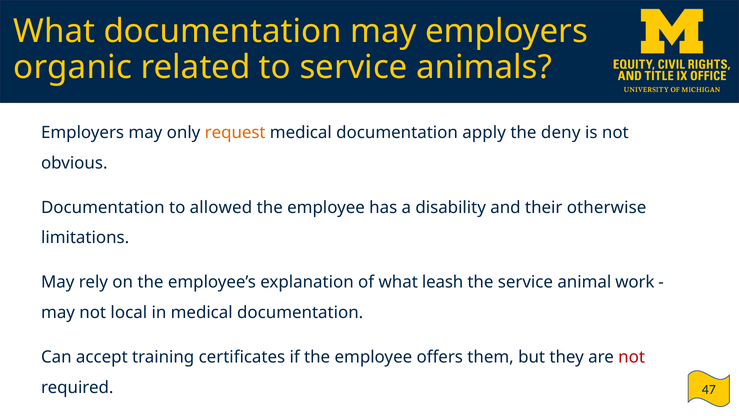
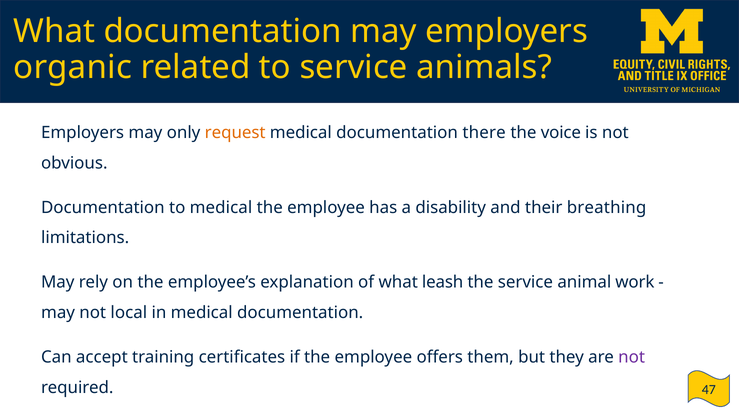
apply: apply -> there (484, 132)
deny: deny -> voice (561, 132)
to allowed: allowed -> medical (221, 207)
otherwise: otherwise -> breathing (607, 207)
not colour: red -> purple (632, 357)
